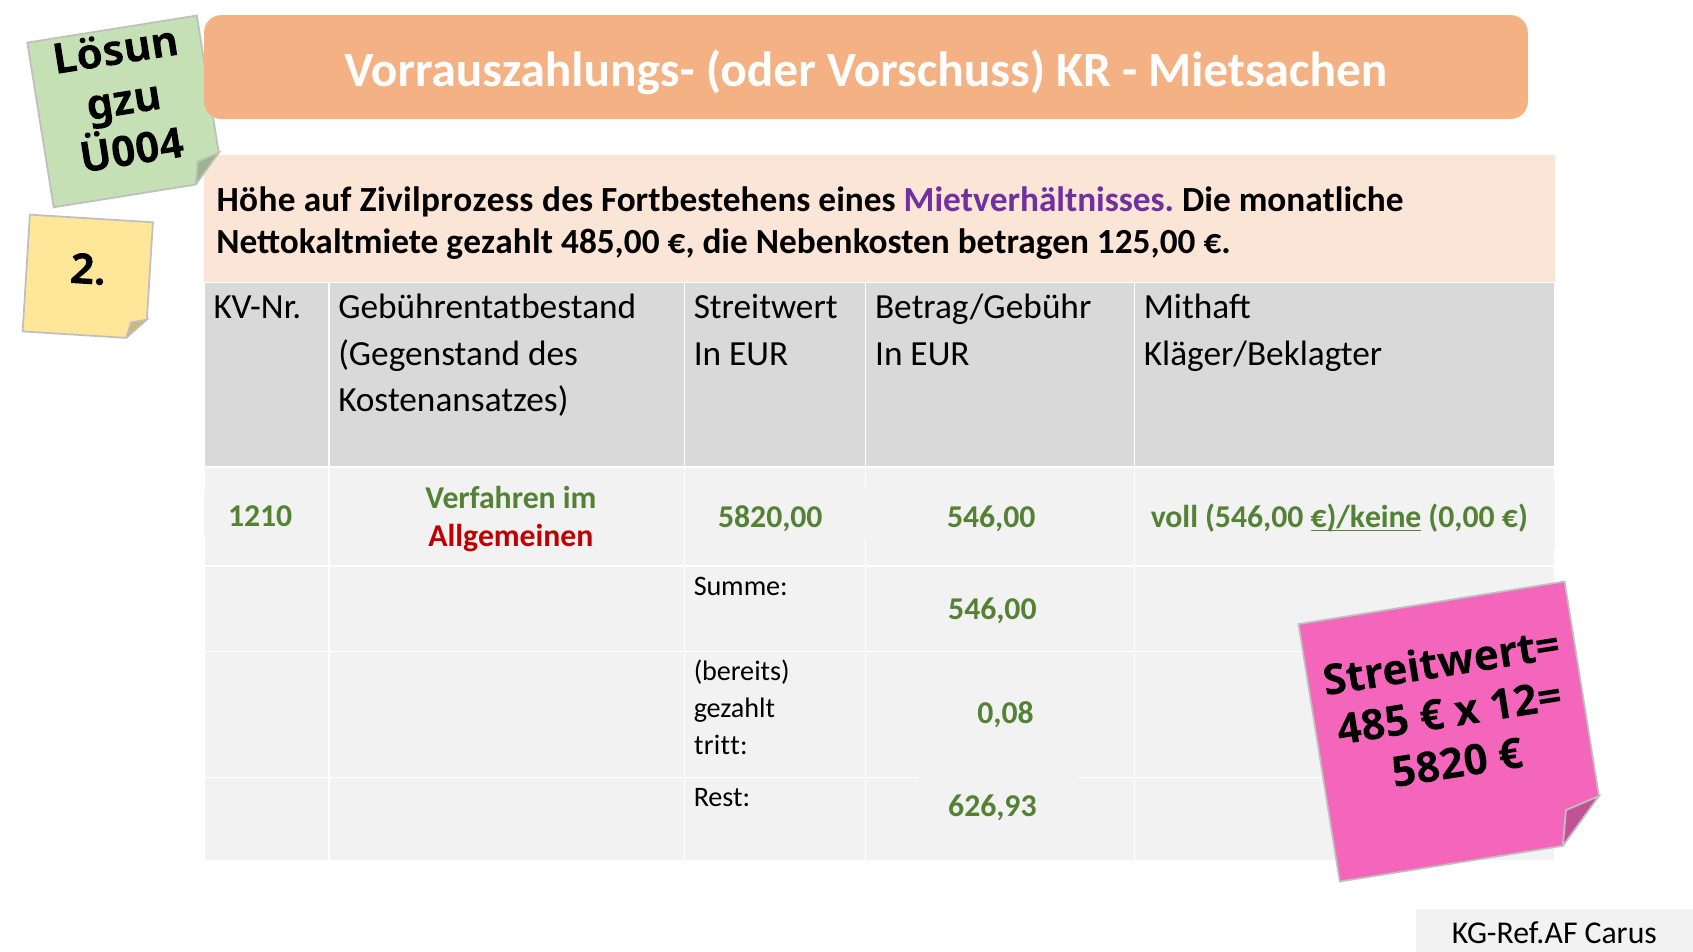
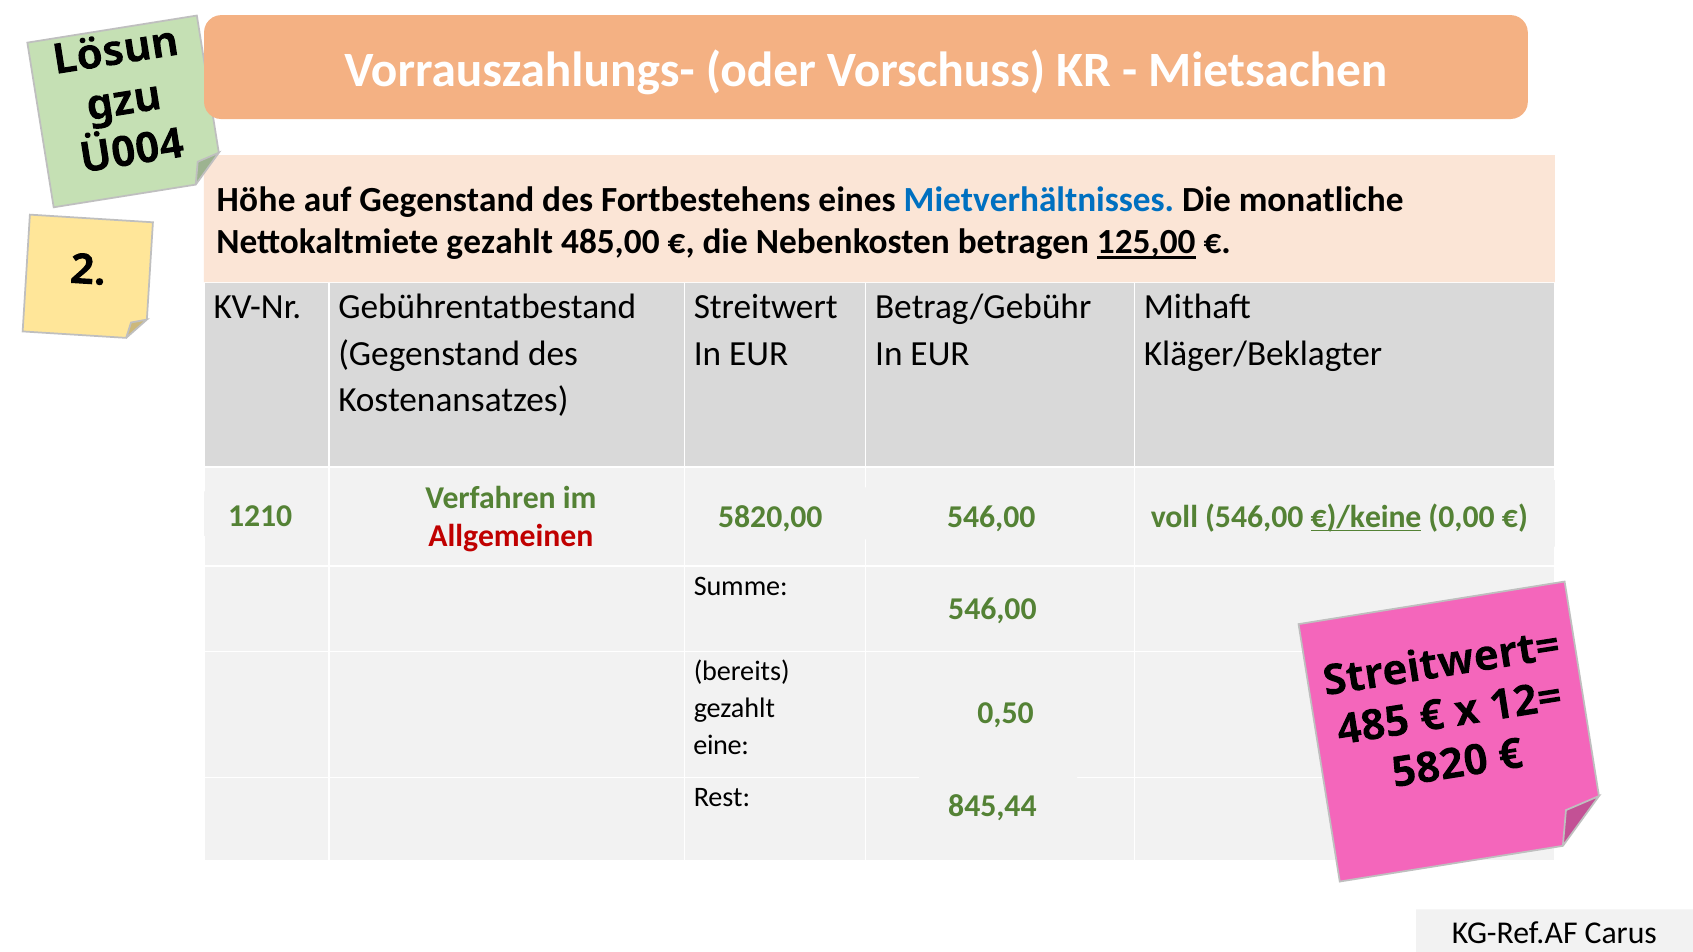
auf Zivilprozess: Zivilprozess -> Gegenstand (447, 200)
Mietverhältnisses colour: purple -> blue (1039, 200)
125,00 underline: none -> present (1146, 242)
0,08: 0,08 -> 0,50 (1005, 713)
tritt: tritt -> eine (721, 745)
626,93: 626,93 -> 845,44 (992, 806)
